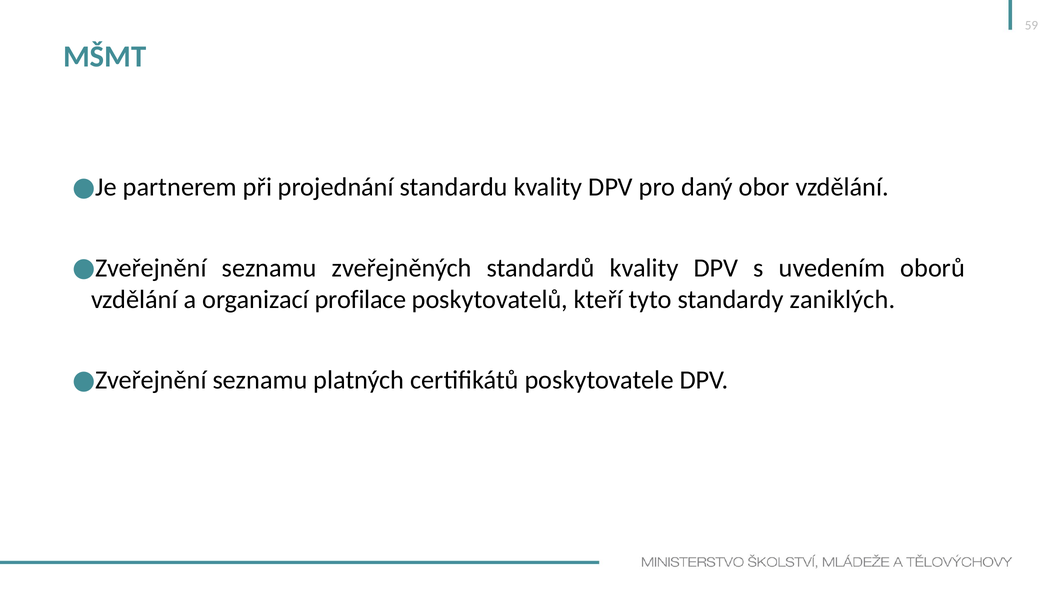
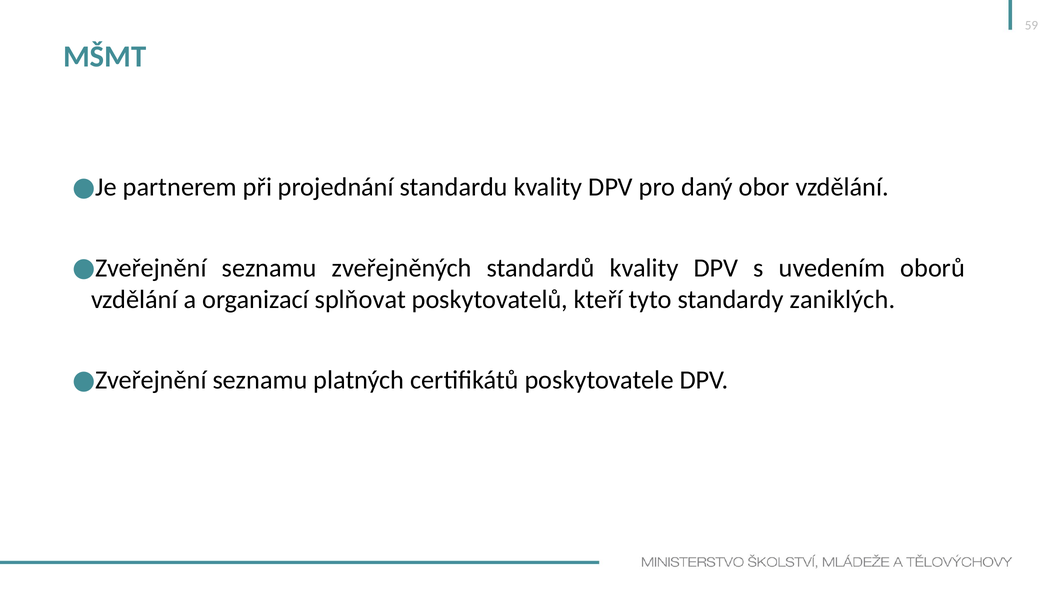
profilace: profilace -> splňovat (360, 300)
